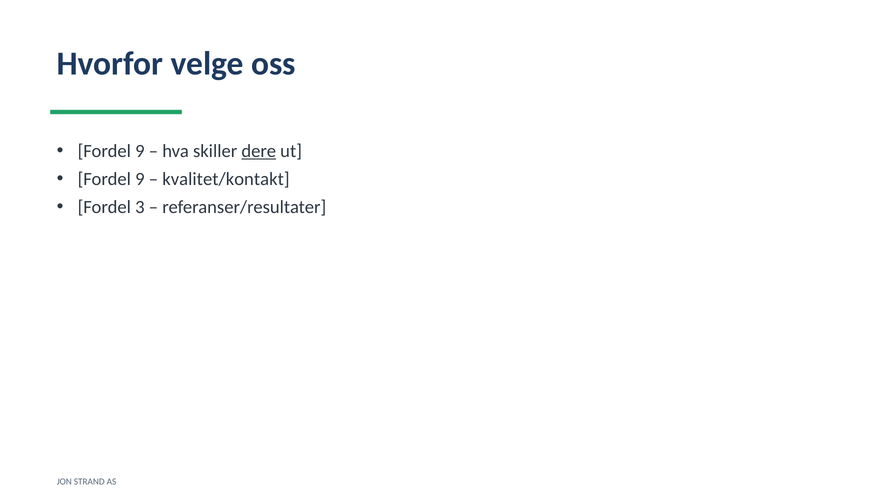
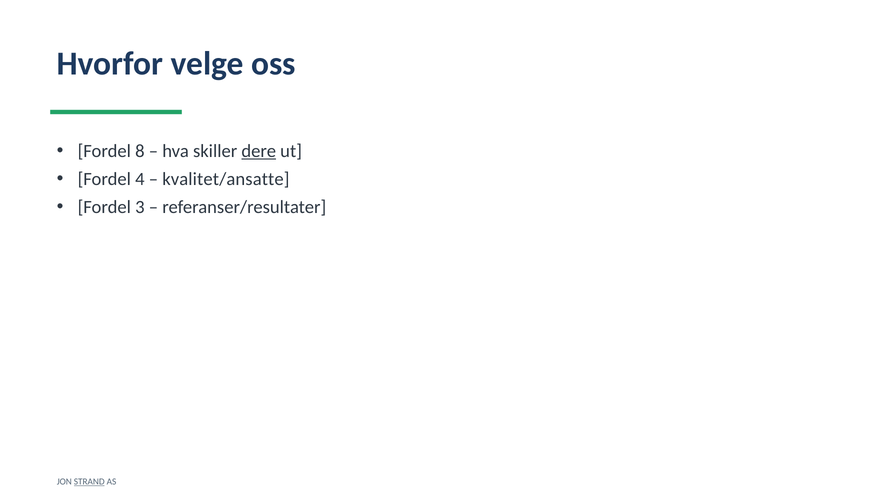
9: 9 -> 8 (140, 151)
9: 9 -> 4 (140, 179)
kvalitet/kontakt: kvalitet/kontakt -> kvalitet/ansatte (226, 179)
STRAND underline: none -> present (89, 481)
